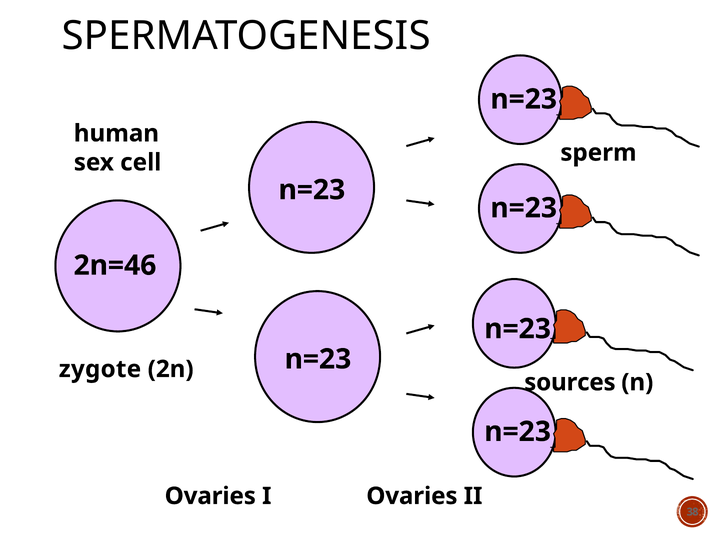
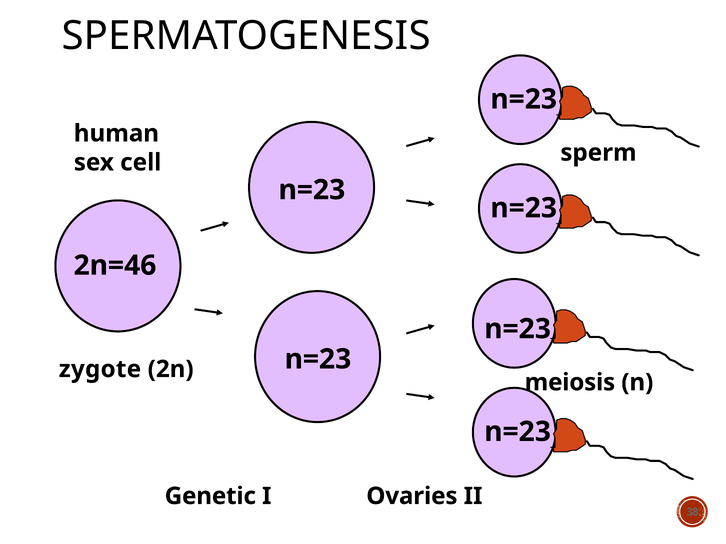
sources: sources -> meiosis (570, 383)
Ovaries: Ovaries -> Genetic (210, 497)
